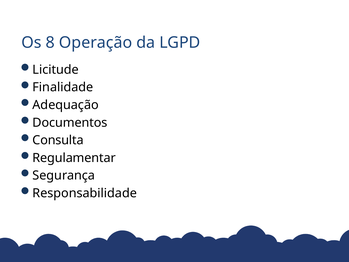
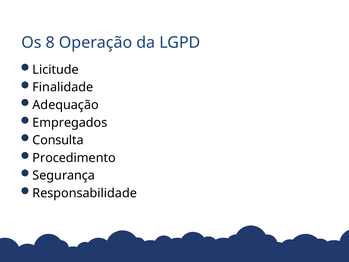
Documentos: Documentos -> Empregados (70, 122)
Regulamentar: Regulamentar -> Procedimento (74, 158)
